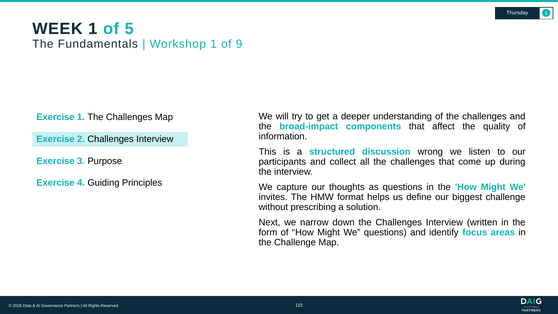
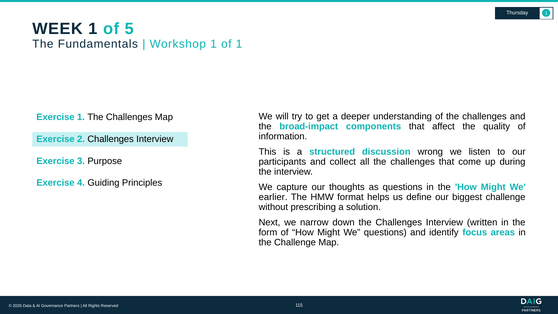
of 9: 9 -> 1 (239, 44)
invites: invites -> earlier (273, 197)
